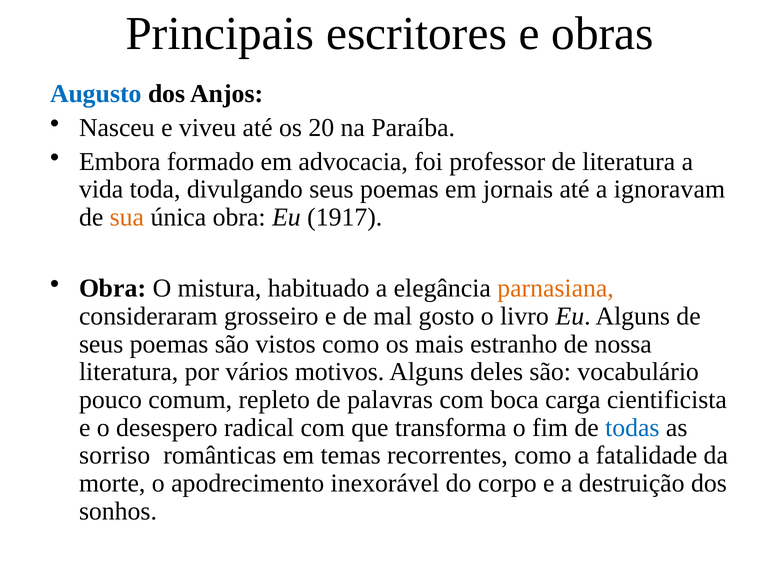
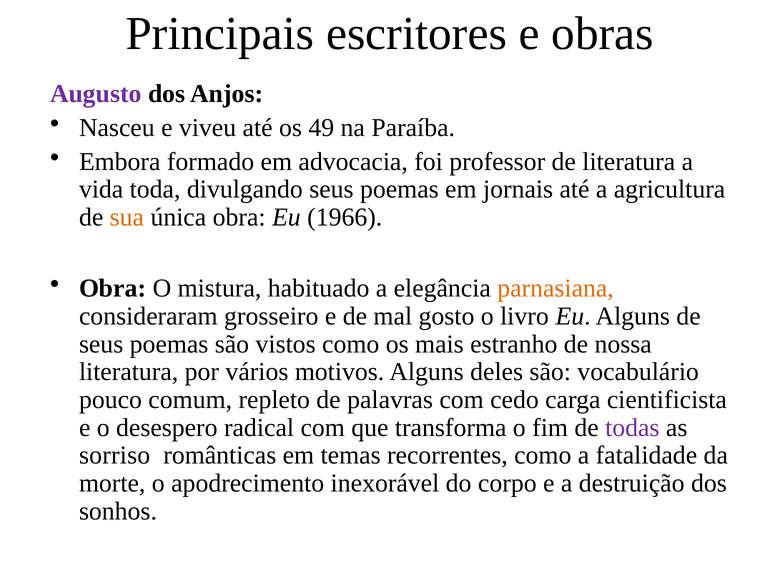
Augusto colour: blue -> purple (96, 94)
20: 20 -> 49 (321, 128)
ignoravam: ignoravam -> agricultura (670, 189)
1917: 1917 -> 1966 (345, 217)
boca: boca -> cedo (514, 400)
todas colour: blue -> purple (632, 427)
